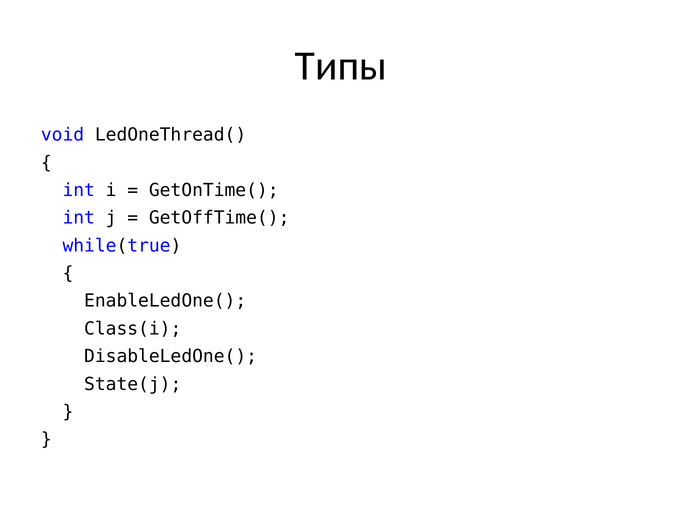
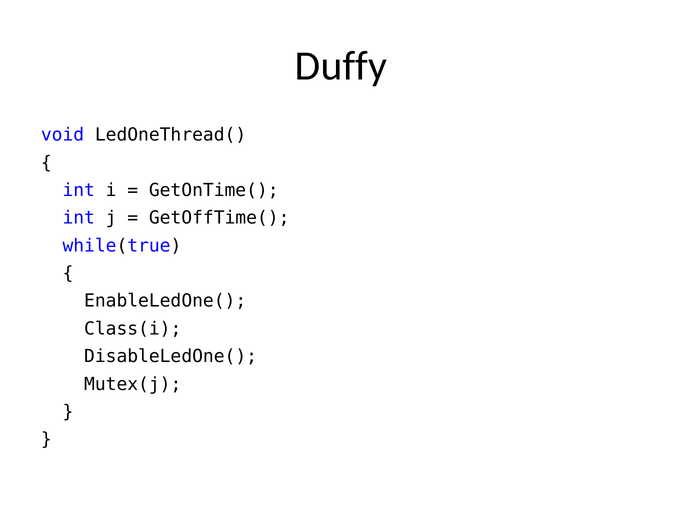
Типы: Типы -> Duffy (341, 66)
State(j: State(j -> Mutex(j (133, 384)
